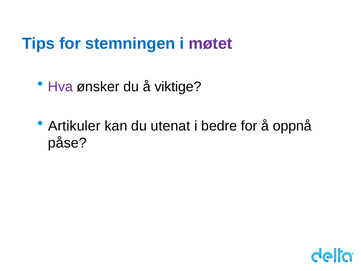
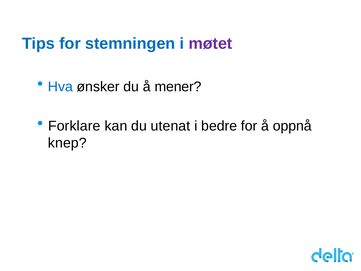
Hva colour: purple -> blue (60, 87)
viktige: viktige -> mener (178, 87)
Artikuler: Artikuler -> Forklare (74, 126)
påse: påse -> knep (67, 143)
